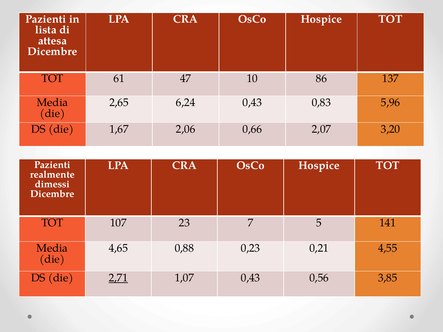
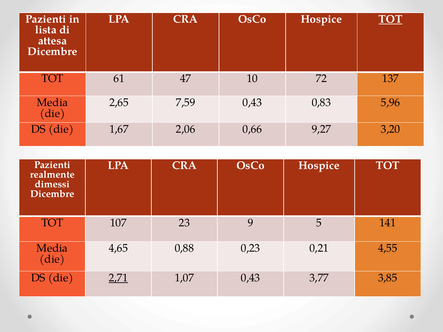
TOT underline: none -> present (391, 19)
86: 86 -> 72 (321, 79)
6,24: 6,24 -> 7,59 (186, 102)
2,07: 2,07 -> 9,27 (321, 129)
7: 7 -> 9 (250, 223)
0,56: 0,56 -> 3,77 (319, 278)
